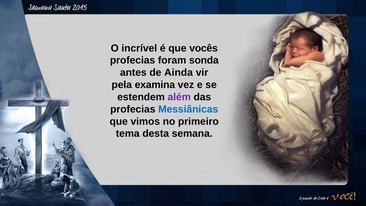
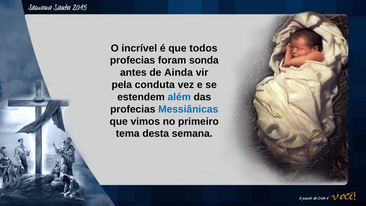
vocês: vocês -> todos (203, 48)
examina: examina -> conduta (155, 85)
além colour: purple -> blue (179, 97)
